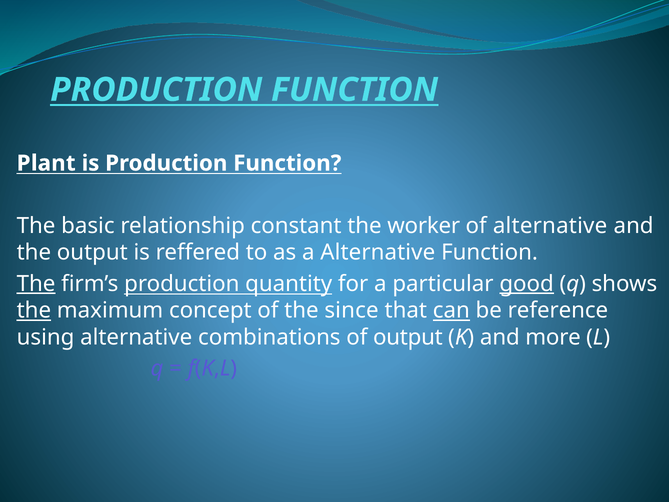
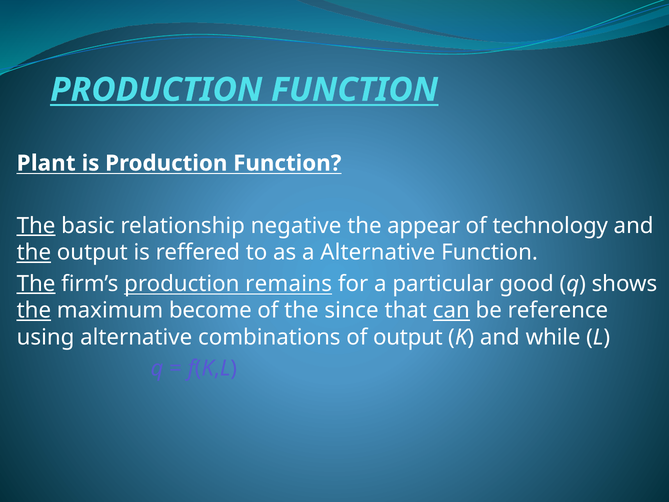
The underline: none -> present (36, 226)
constant: constant -> negative (296, 226)
worker: worker -> appear (424, 226)
of alternative: alternative -> technology (550, 226)
the underline: none -> present (34, 252)
quantity: quantity -> remains (289, 284)
good underline: present -> none (527, 284)
concept: concept -> become (210, 310)
more: more -> while (553, 337)
